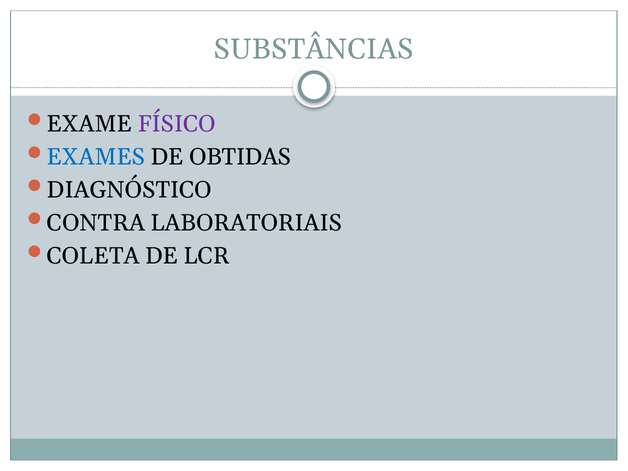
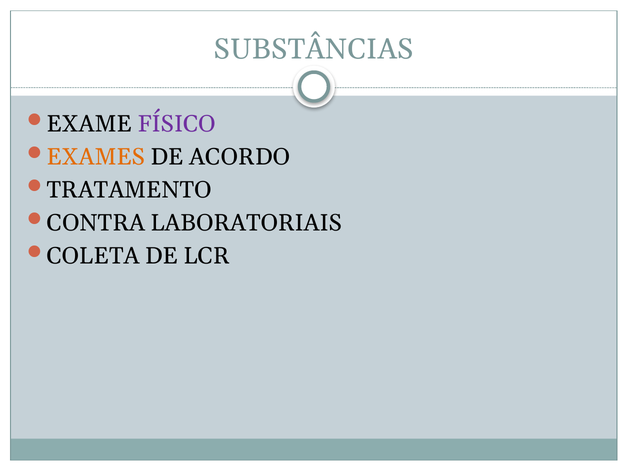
EXAMES colour: blue -> orange (96, 157)
OBTIDAS: OBTIDAS -> ACORDO (240, 157)
DIAGNÓSTICO: DIAGNÓSTICO -> TRATAMENTO (129, 190)
